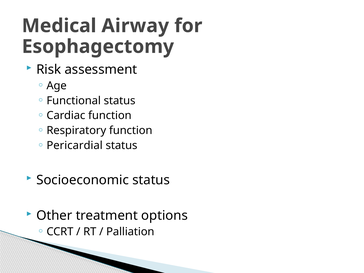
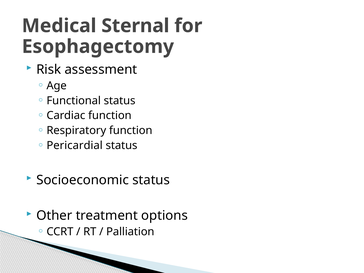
Airway: Airway -> Sternal (135, 26)
